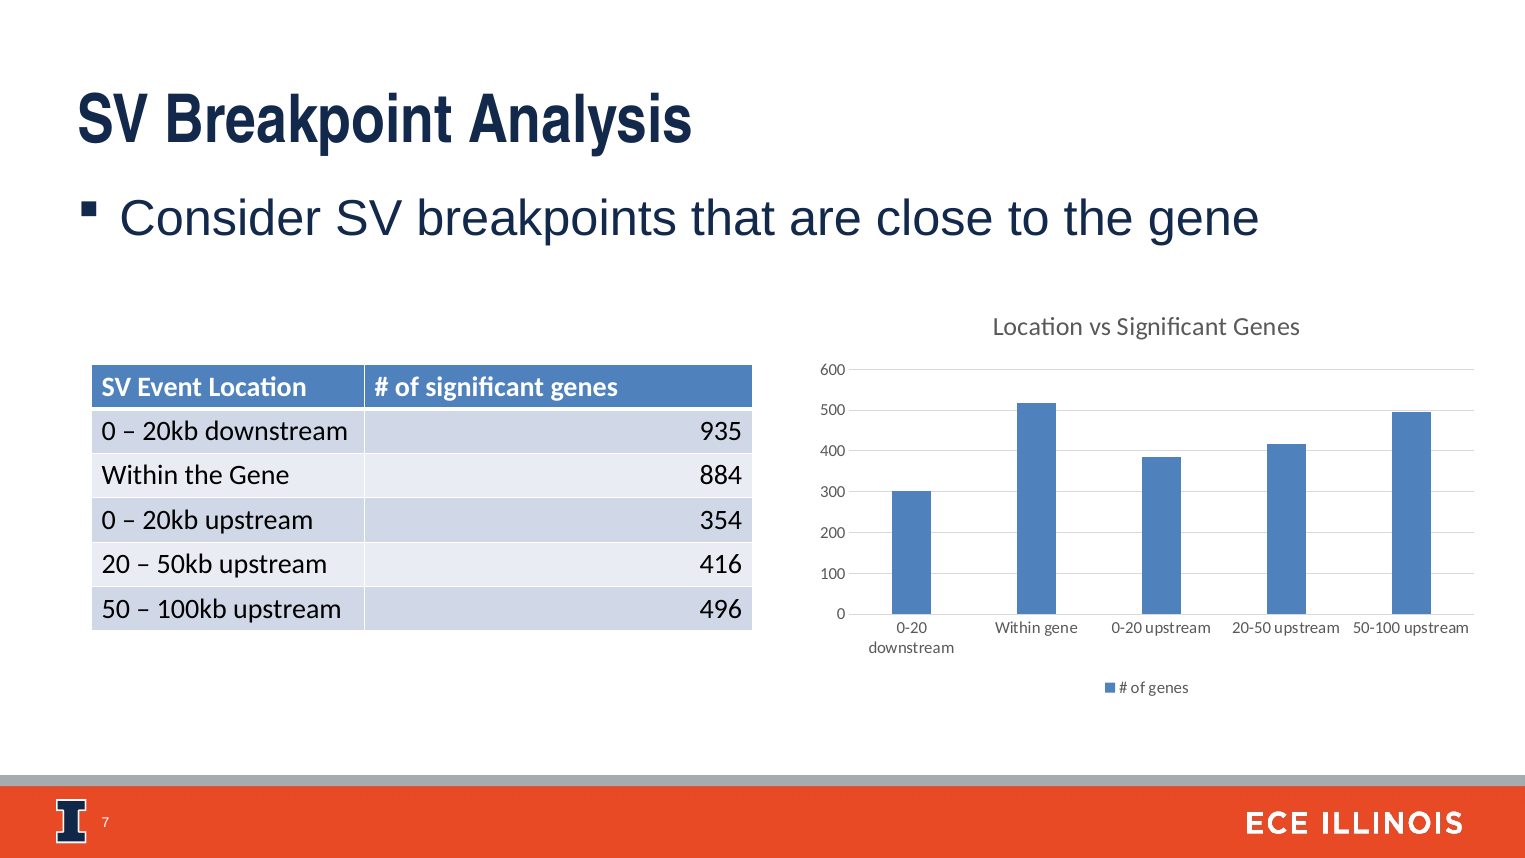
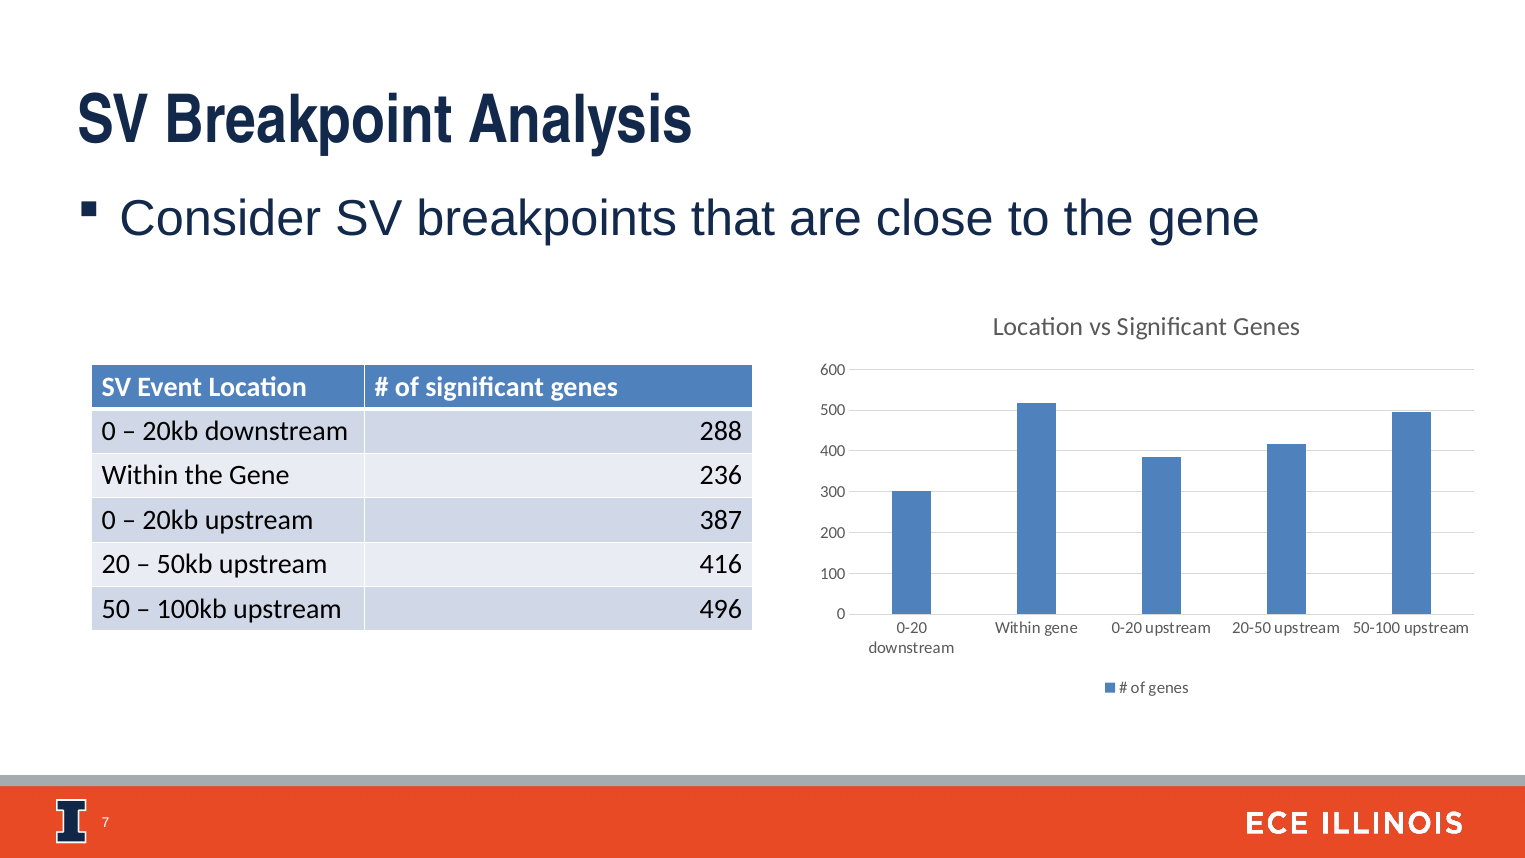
935: 935 -> 288 (721, 431)
884: 884 -> 236 (721, 476)
354: 354 -> 387 (721, 520)
